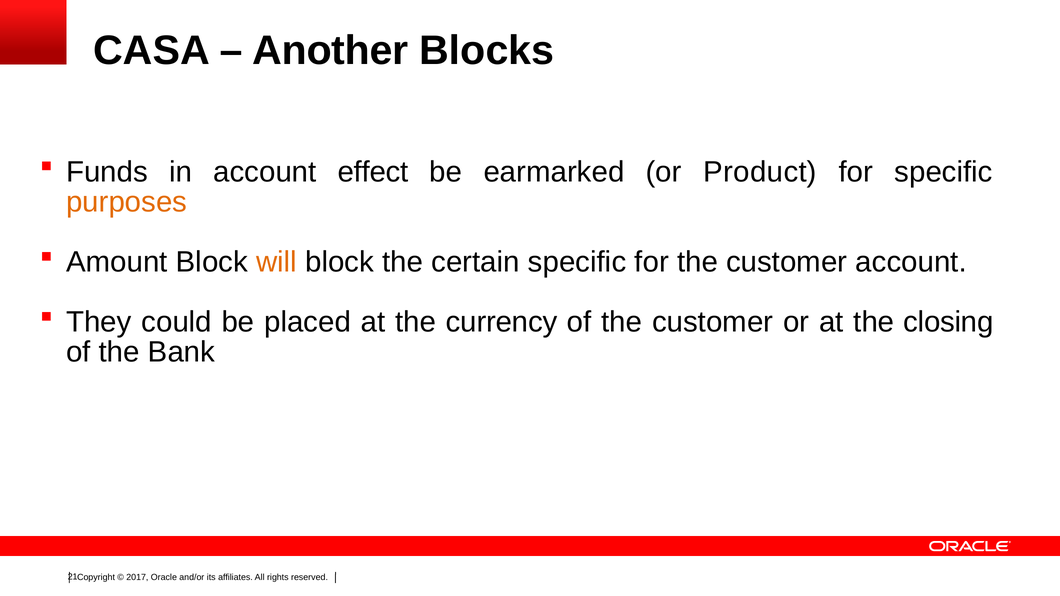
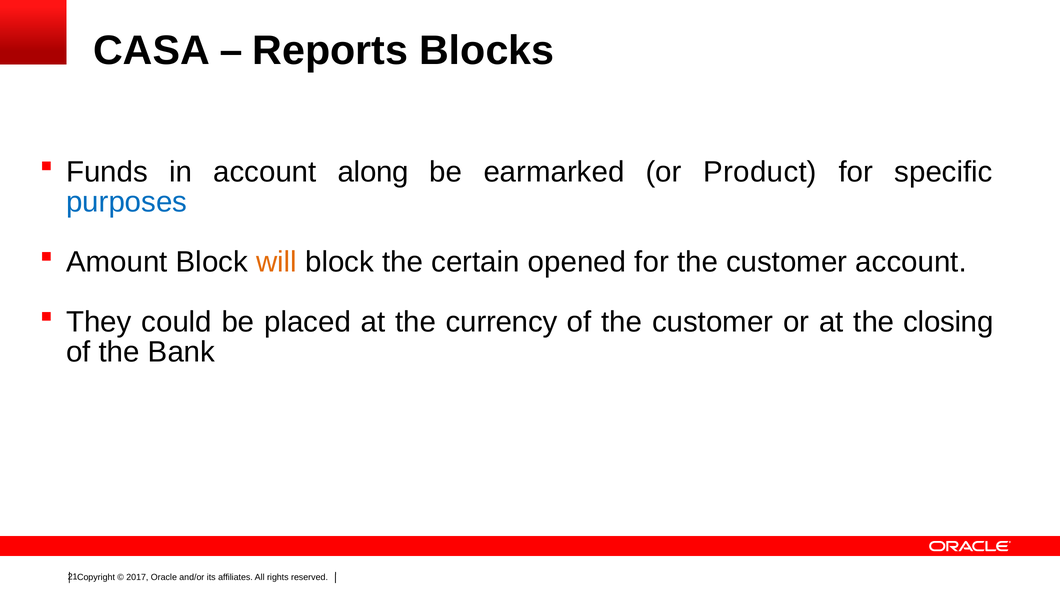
Another: Another -> Reports (330, 50)
effect: effect -> along (373, 172)
purposes colour: orange -> blue (127, 202)
certain specific: specific -> opened (577, 262)
